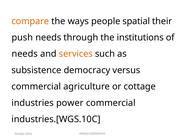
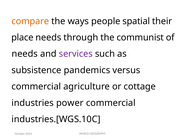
push: push -> place (22, 37)
institutions: institutions -> communist (140, 37)
services colour: orange -> purple (76, 54)
democracy: democracy -> pandemics (87, 70)
